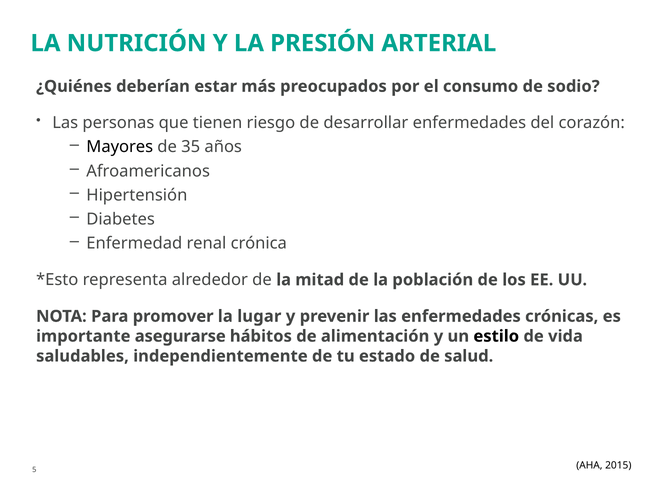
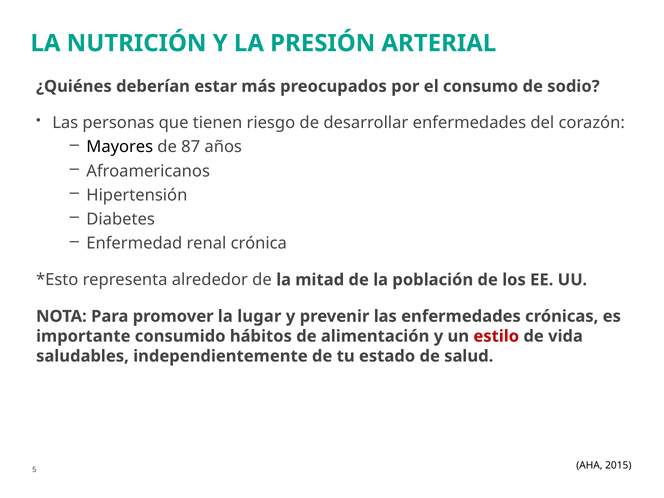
35: 35 -> 87 (191, 147)
asegurarse: asegurarse -> consumido (180, 336)
estilo colour: black -> red (496, 336)
